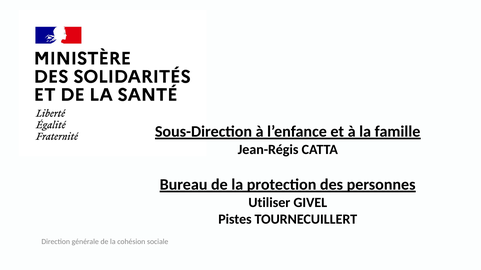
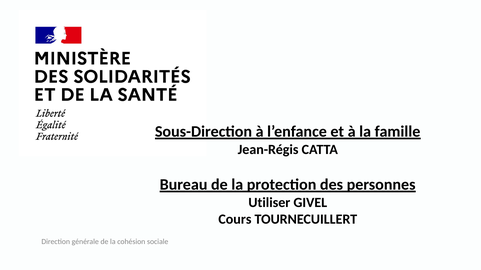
Pistes: Pistes -> Cours (235, 220)
